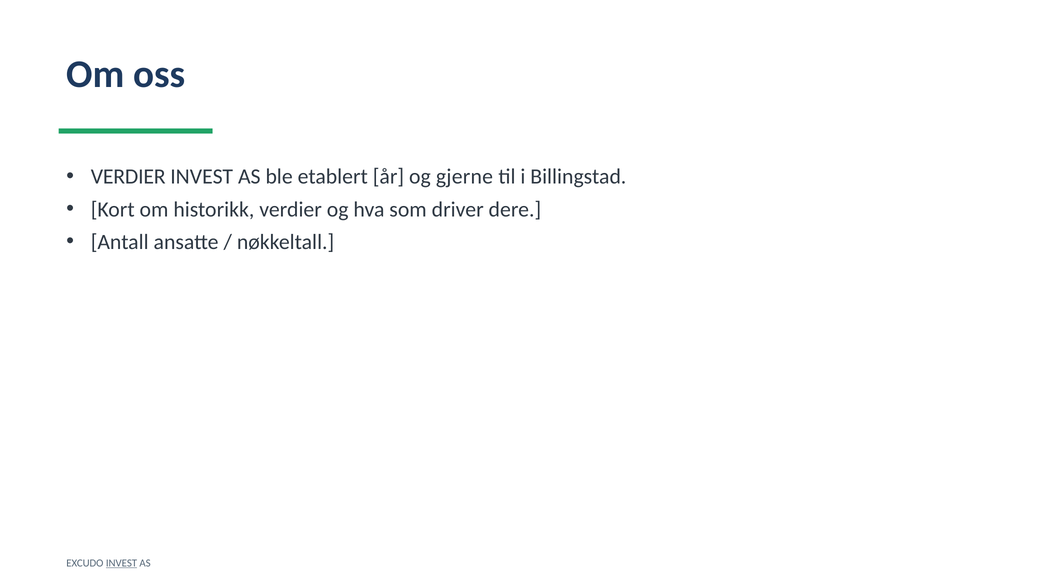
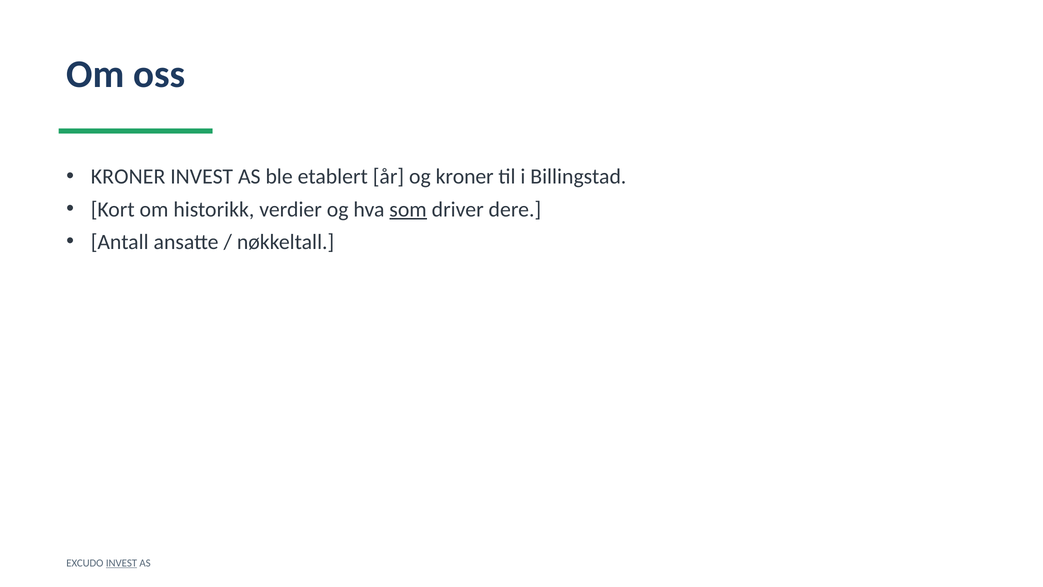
VERDIER: VERDIER -> KRONER (128, 177)
og gjerne: gjerne -> kroner (465, 177)
som underline: none -> present (408, 209)
